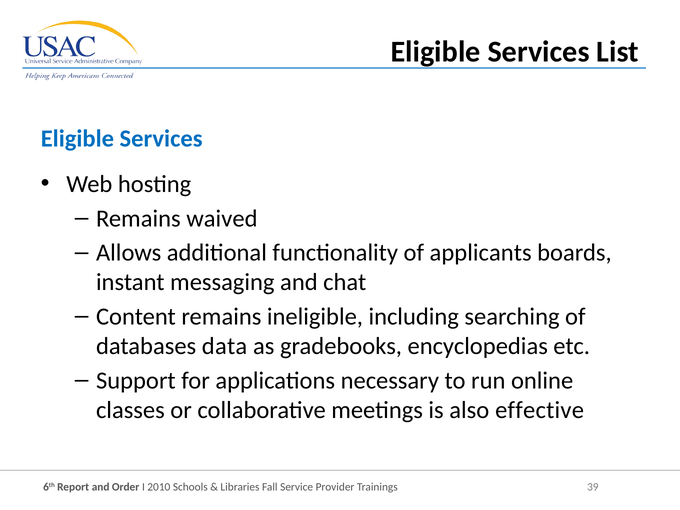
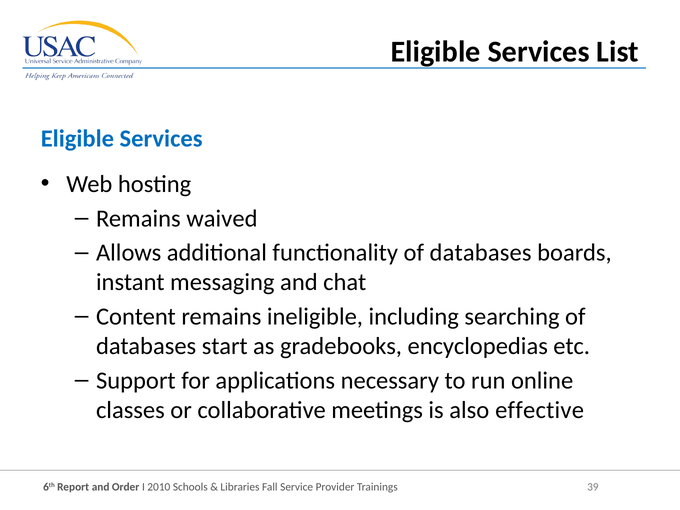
functionality of applicants: applicants -> databases (481, 253)
data: data -> start (225, 346)
